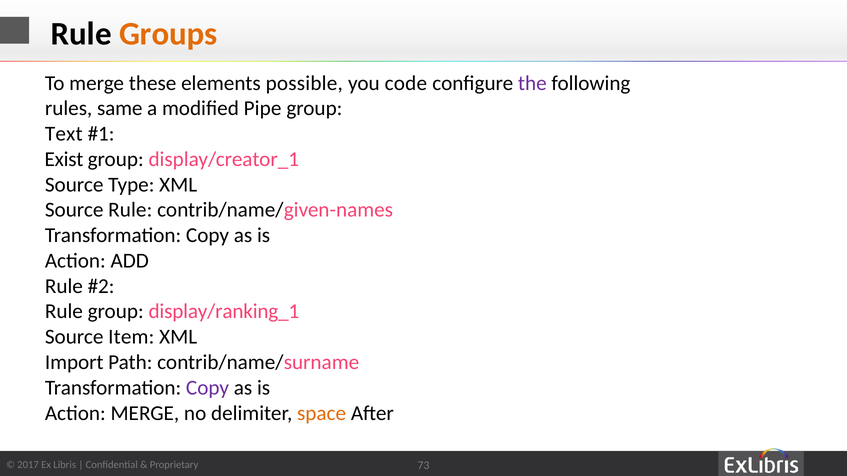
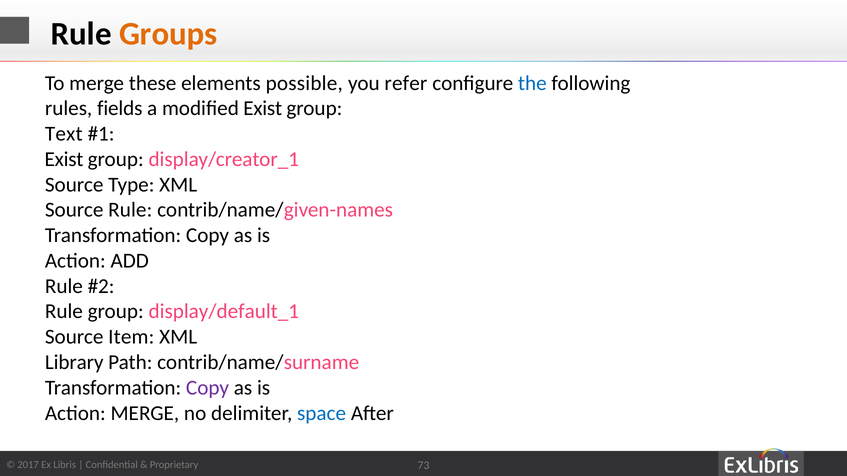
code: code -> refer (406, 83)
the colour: purple -> blue (532, 83)
same: same -> fields (120, 109)
modified Pipe: Pipe -> Exist (263, 109)
display/ranking_1: display/ranking_1 -> display/default_1 (224, 312)
Import: Import -> Library (74, 363)
space colour: orange -> blue (322, 413)
